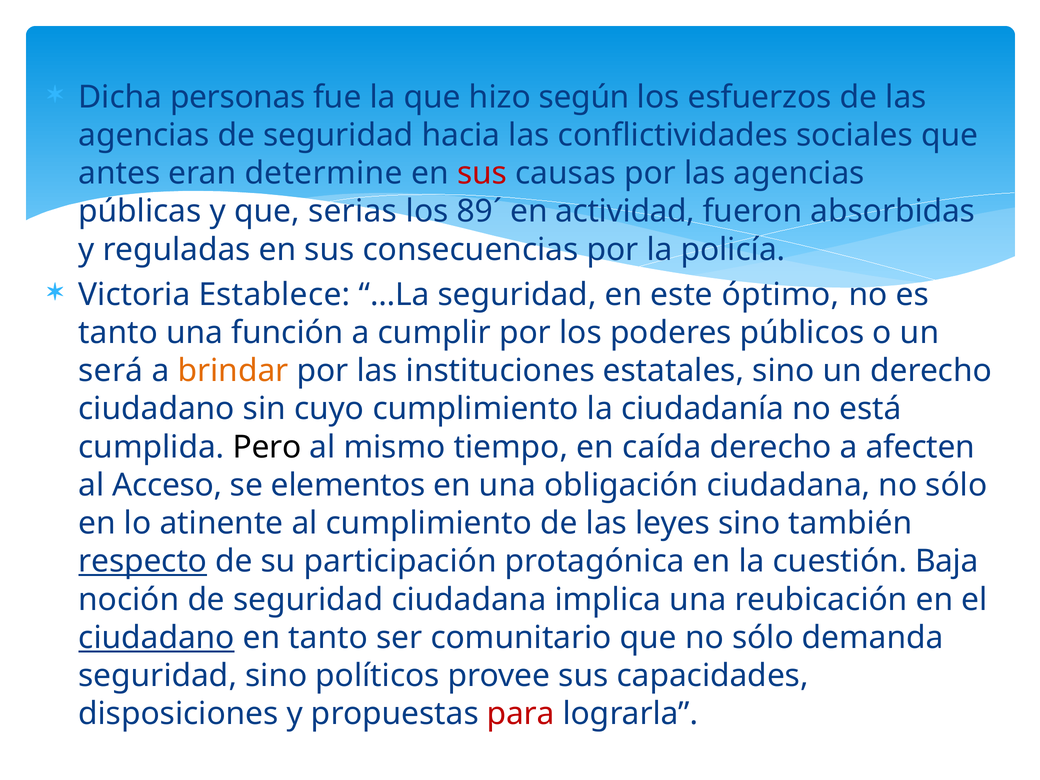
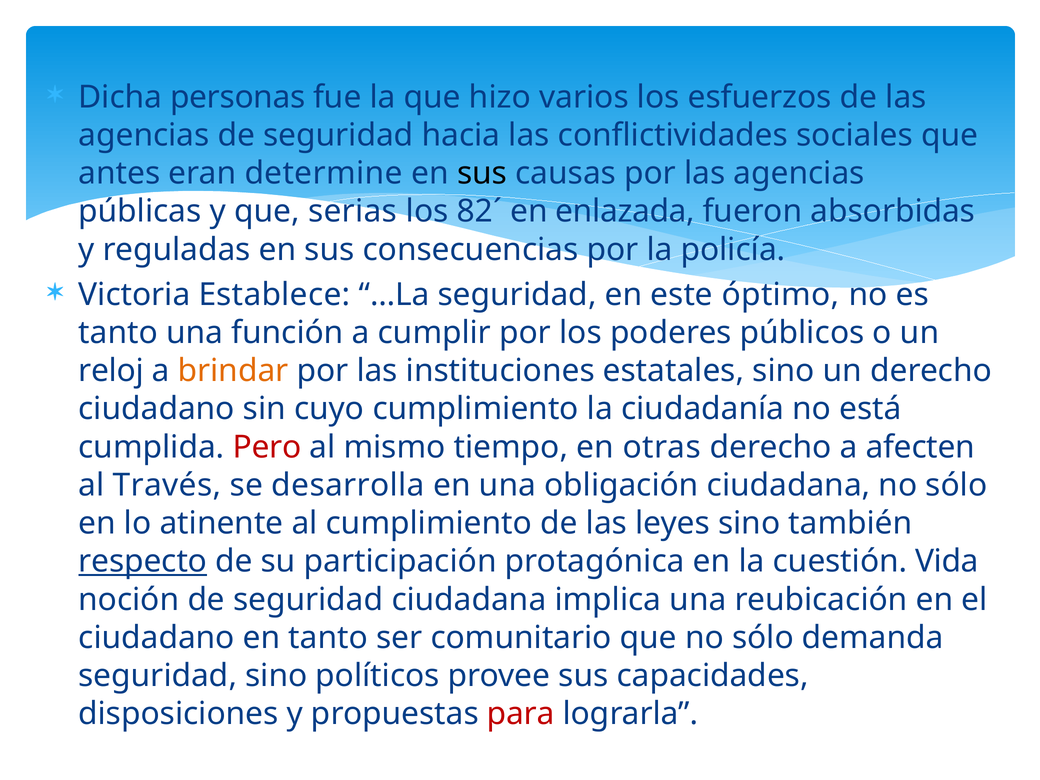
según: según -> varios (584, 97)
sus colour: red -> black (482, 173)
89´: 89´ -> 82´ (479, 211)
actividad: actividad -> enlazada (625, 211)
será: será -> reloj (111, 371)
Pero colour: black -> red (267, 447)
caída: caída -> otras (662, 447)
Acceso: Acceso -> Través (167, 485)
elementos: elementos -> desarrolla (348, 485)
Baja: Baja -> Vida (947, 561)
ciudadano underline: present -> none (157, 638)
